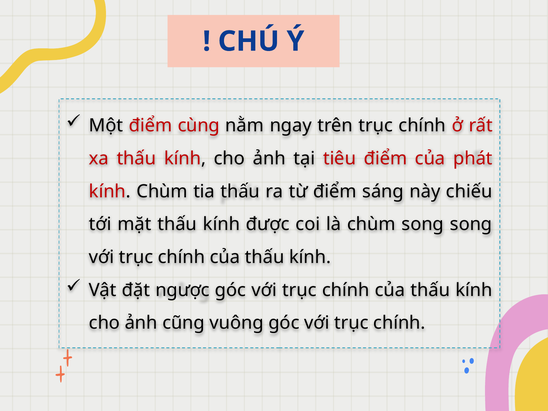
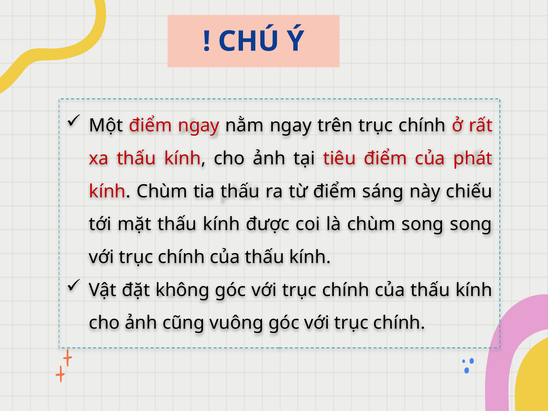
điểm cùng: cùng -> ngay (199, 126)
ngược: ngược -> không (183, 290)
